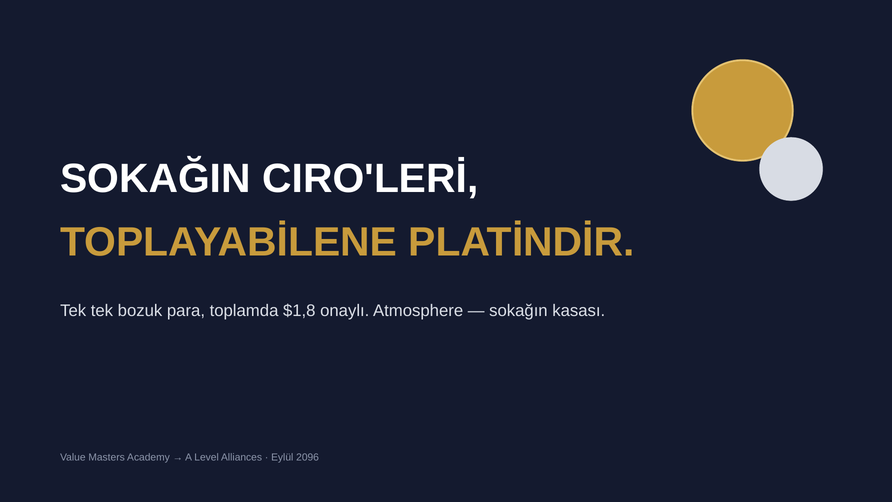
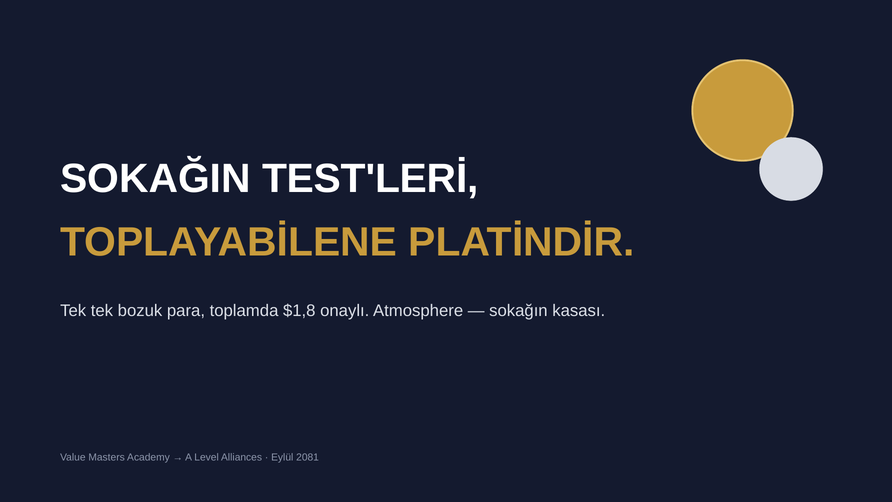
CIRO'LERİ: CIRO'LERİ -> TEST'LERİ (370, 178)
2096: 2096 -> 2081 (308, 457)
